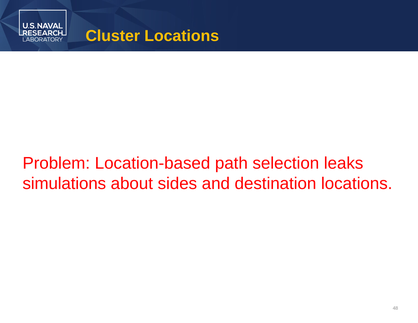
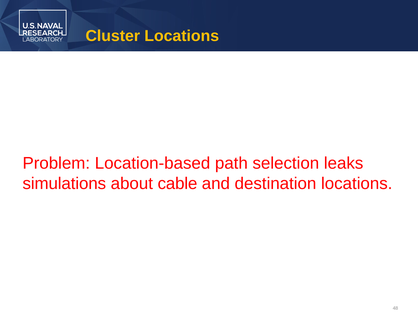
sides: sides -> cable (177, 184)
